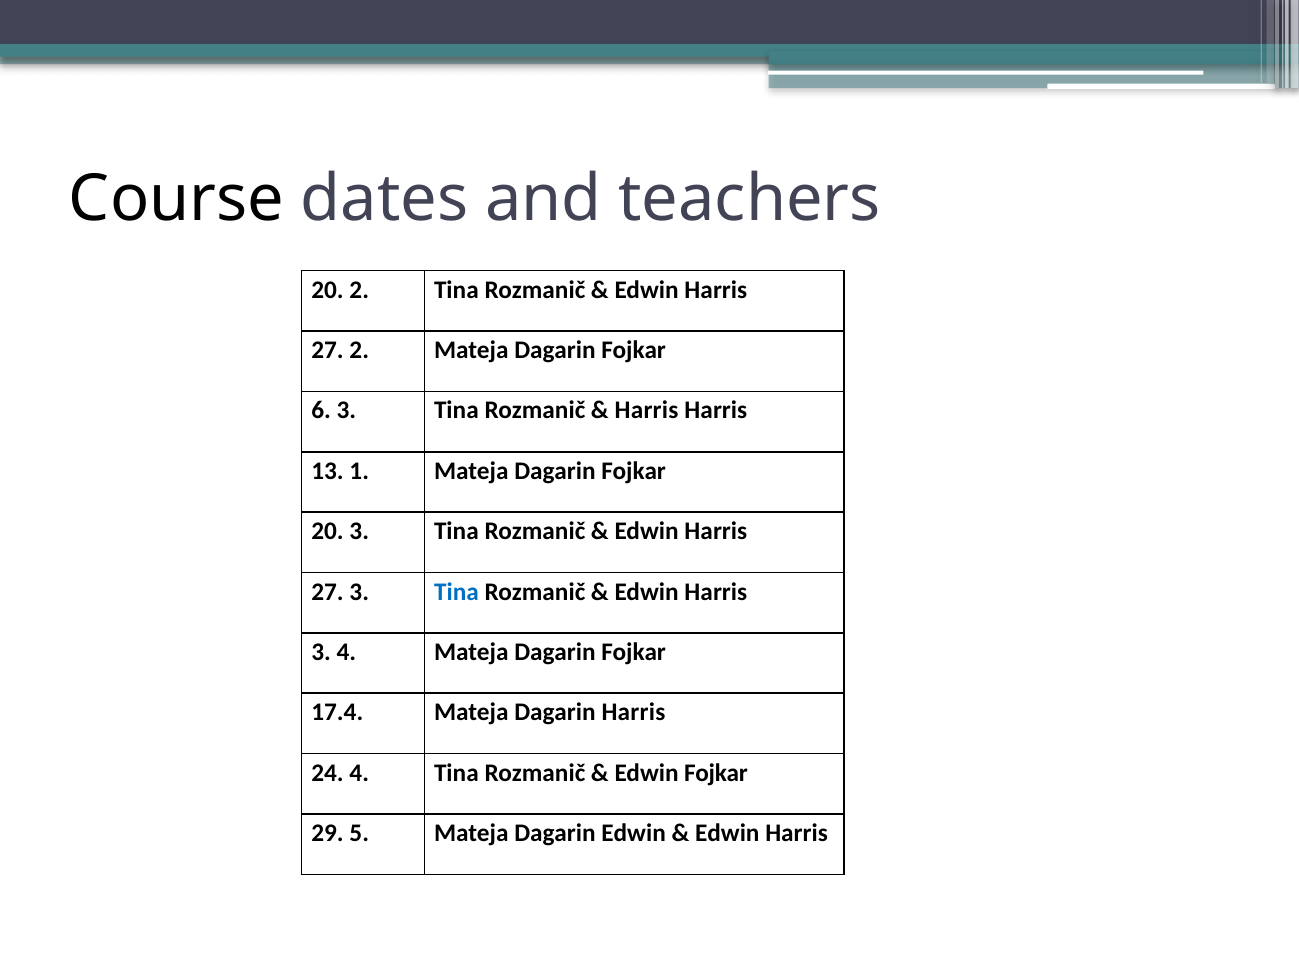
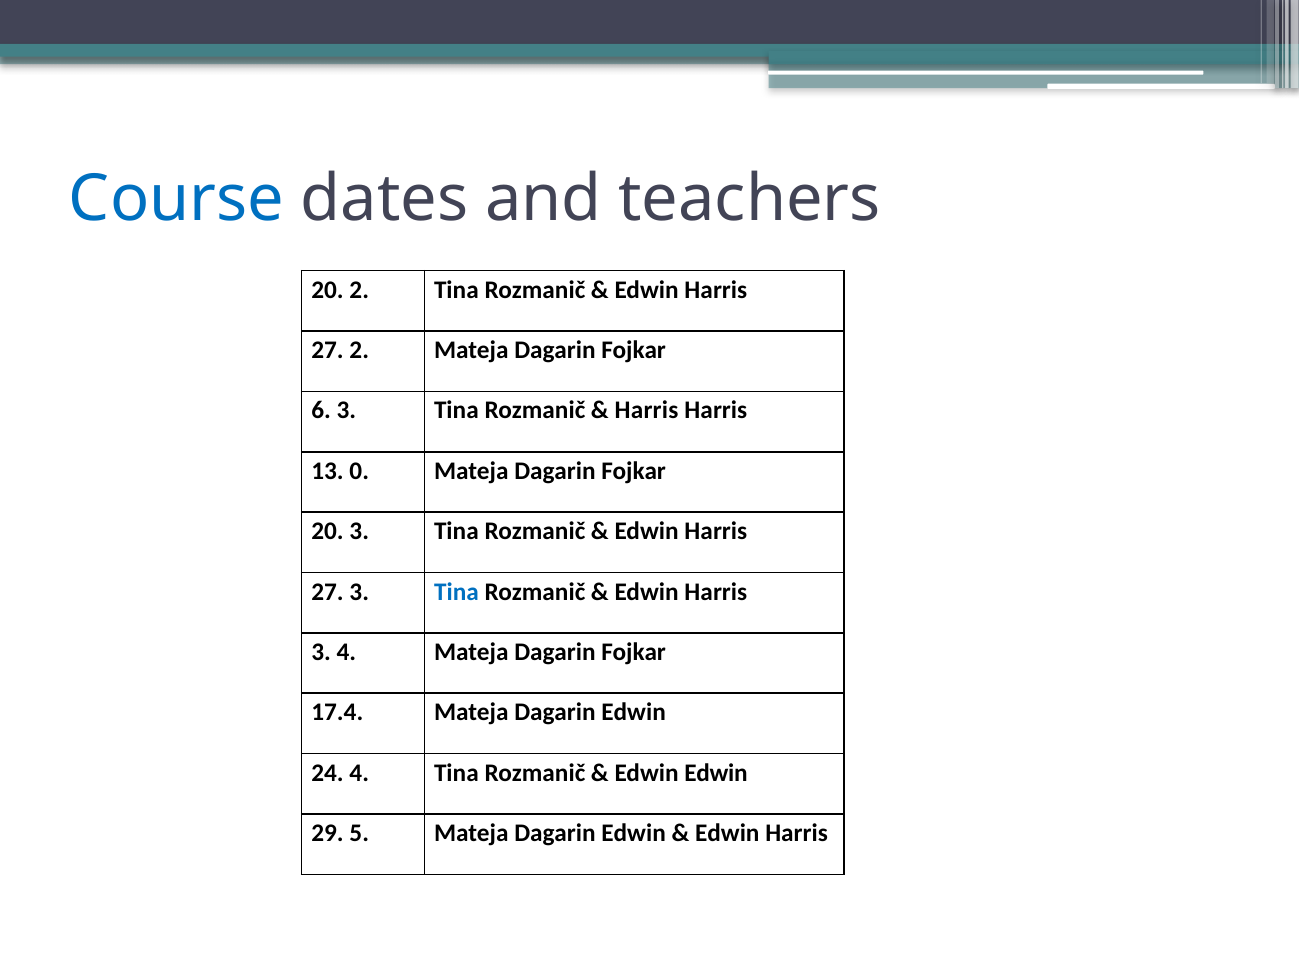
Course colour: black -> blue (176, 199)
1: 1 -> 0 (359, 471)
17.4 Mateja Dagarin Harris: Harris -> Edwin (634, 712)
Edwin Fojkar: Fojkar -> Edwin (716, 772)
